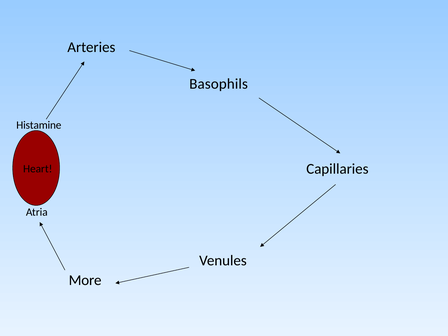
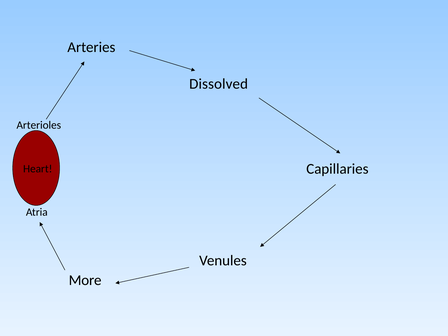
Basophils: Basophils -> Dissolved (219, 84)
Histamine: Histamine -> Arterioles (39, 125)
